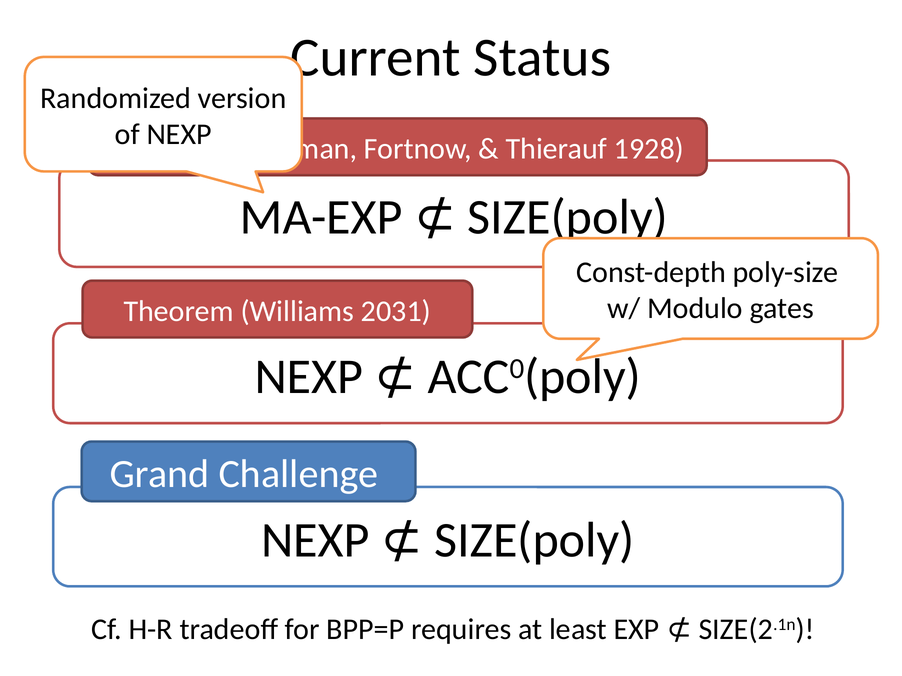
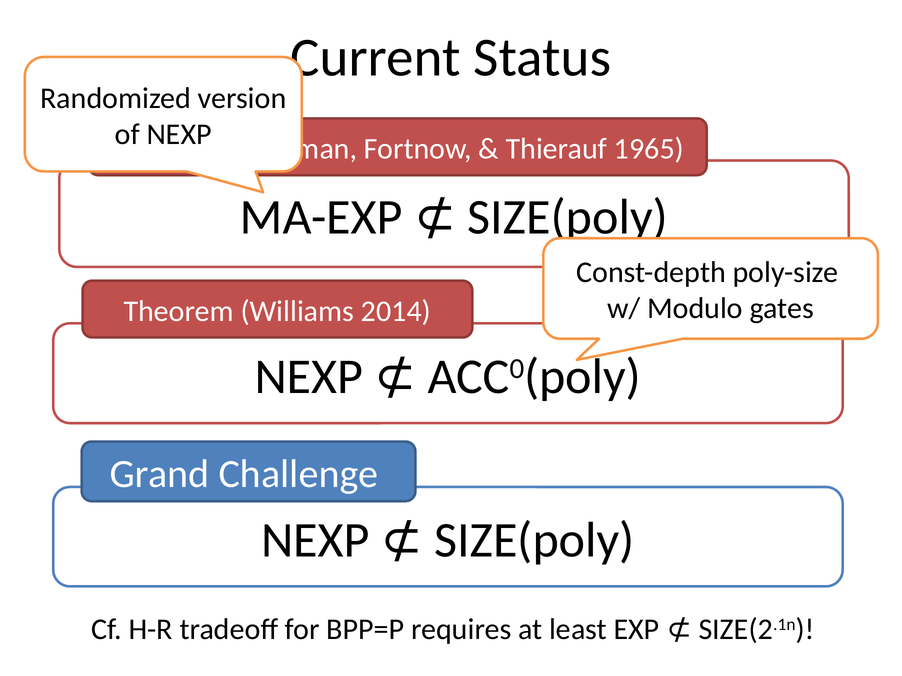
1928: 1928 -> 1965 (649, 149)
2031: 2031 -> 2014 (396, 311)
